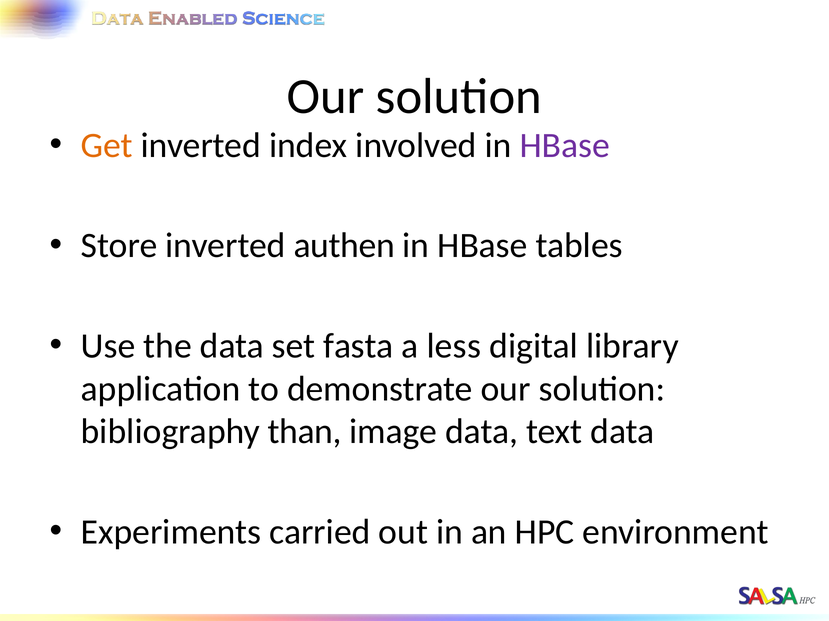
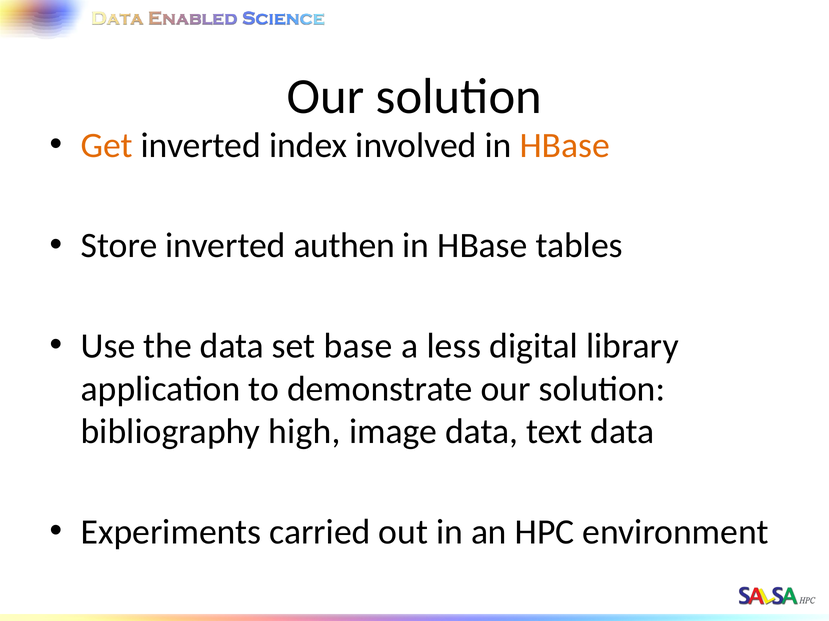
HBase colour: purple -> orange (565, 145)
fasta: fasta -> base (358, 346)
than: than -> high (304, 432)
